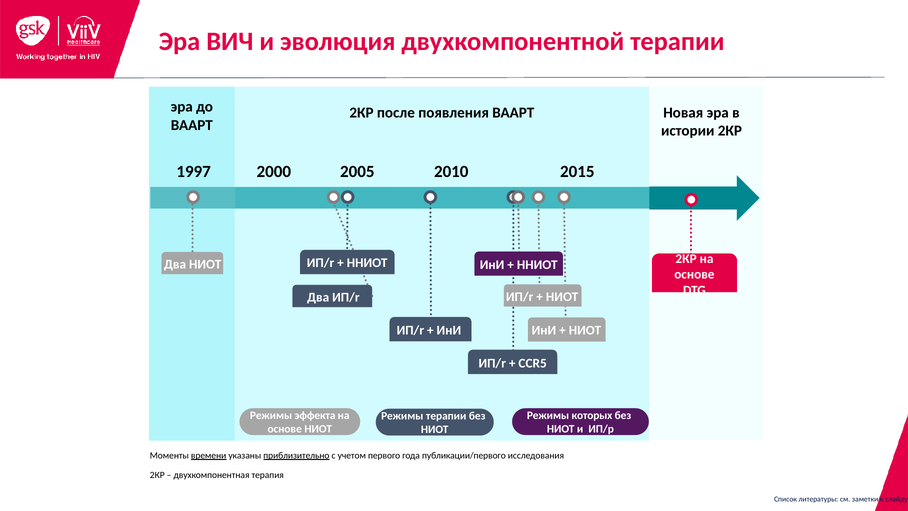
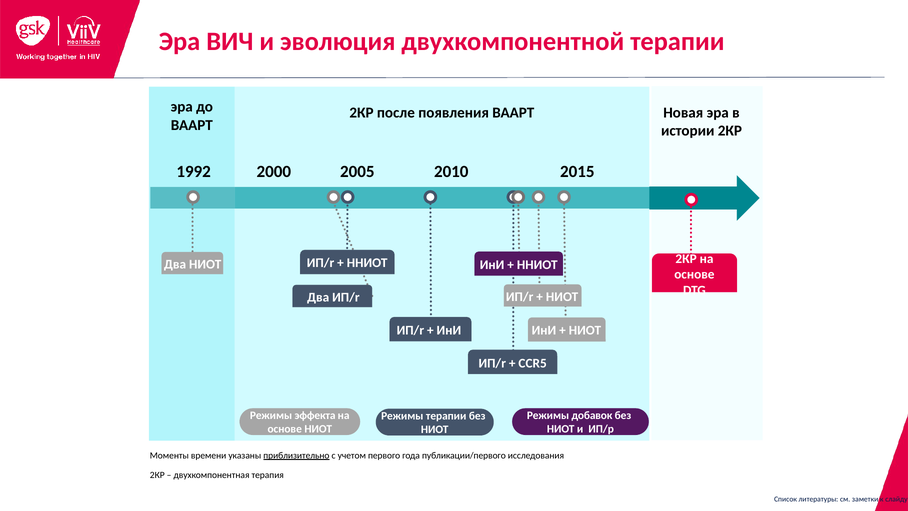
1997: 1997 -> 1992 (194, 171)
которых: которых -> добавок (592, 415)
времени underline: present -> none (209, 455)
